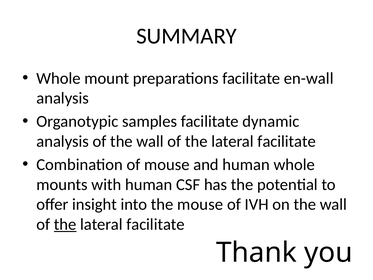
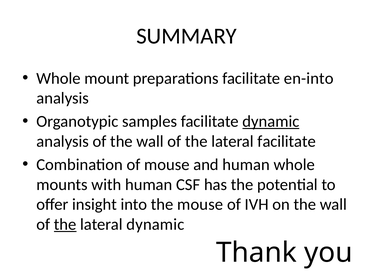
en-wall: en-wall -> en-into (309, 78)
dynamic underline: none -> present (271, 121)
facilitate: facilitate -> dynamic (155, 224)
